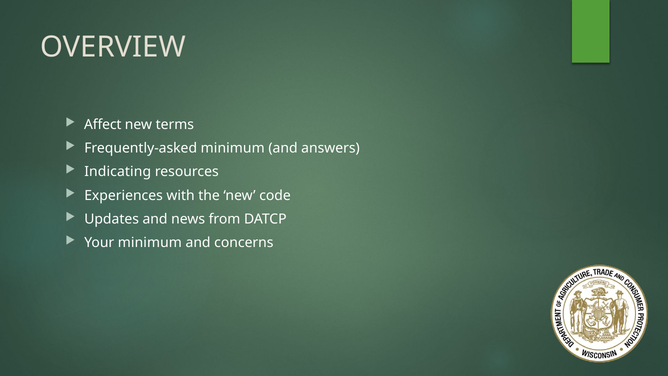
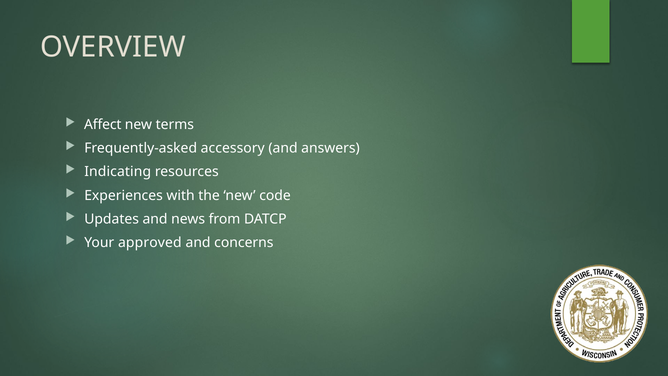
Frequently-asked minimum: minimum -> accessory (233, 148)
Your minimum: minimum -> approved (150, 243)
